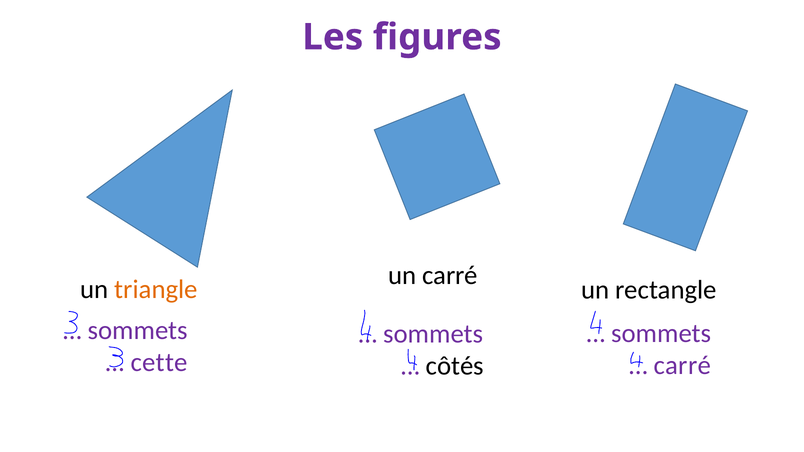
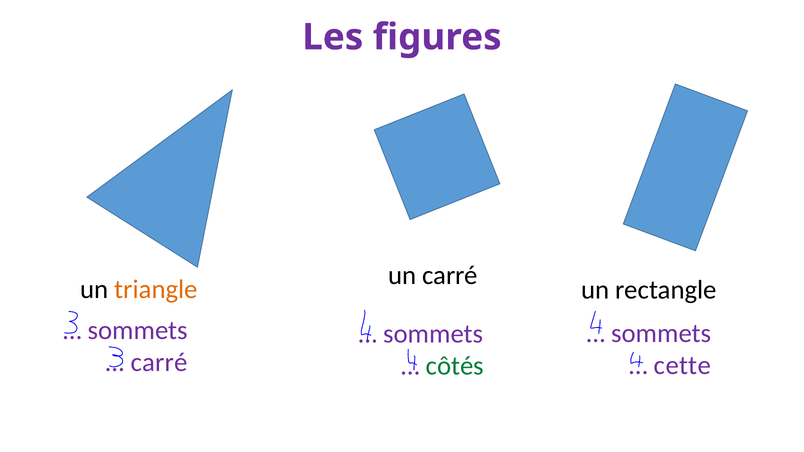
cette: cette -> carré (159, 363)
carré: carré -> cette (682, 366)
côtés colour: black -> green (455, 366)
